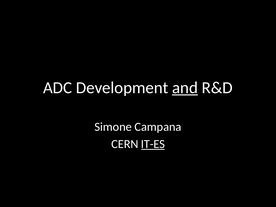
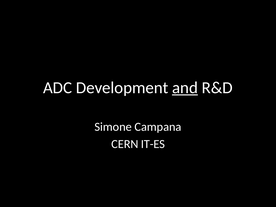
IT-ES underline: present -> none (153, 144)
